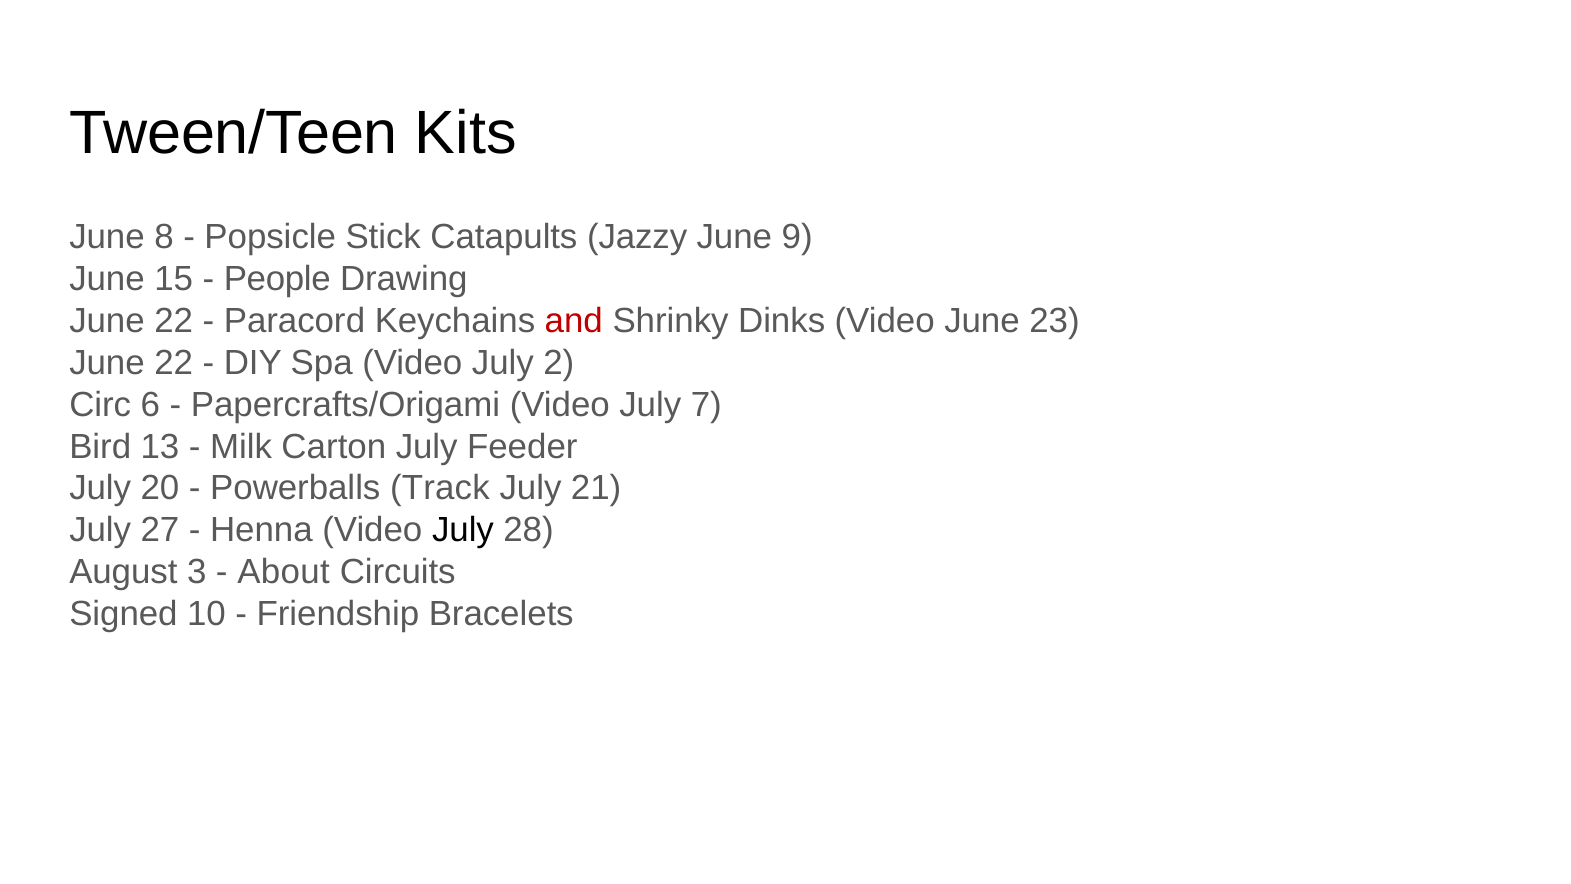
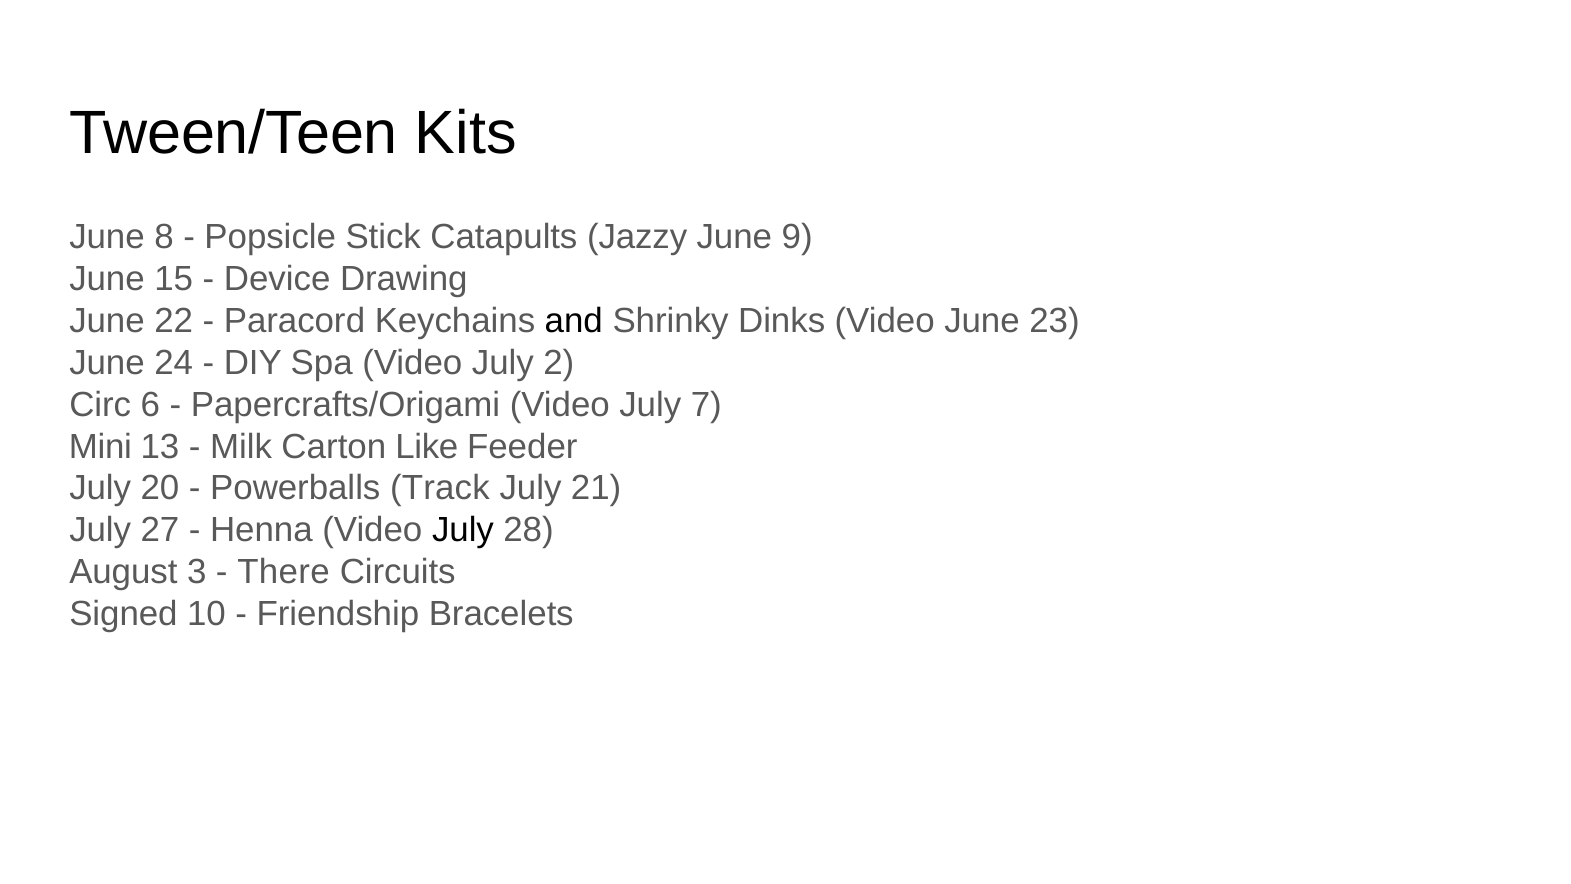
People: People -> Device (277, 279)
and colour: red -> black (574, 321)
22: 22 -> 24 (174, 363)
Bird: Bird -> Mini (100, 446)
Carton July: July -> Like (427, 446)
About: About -> There (284, 572)
